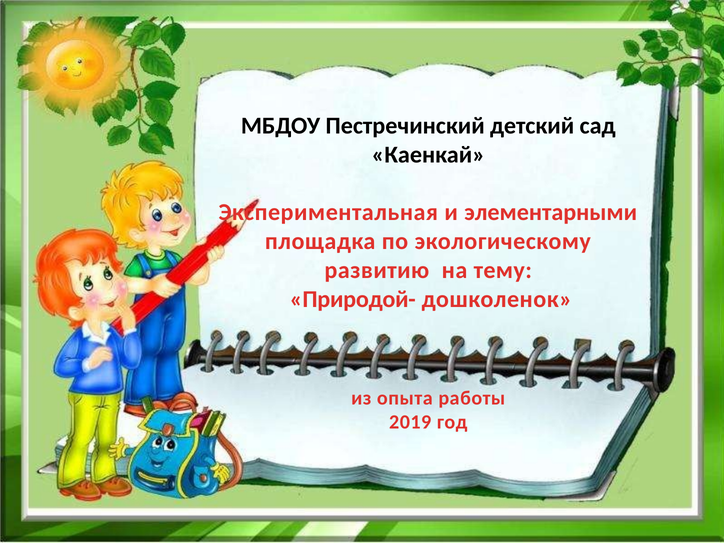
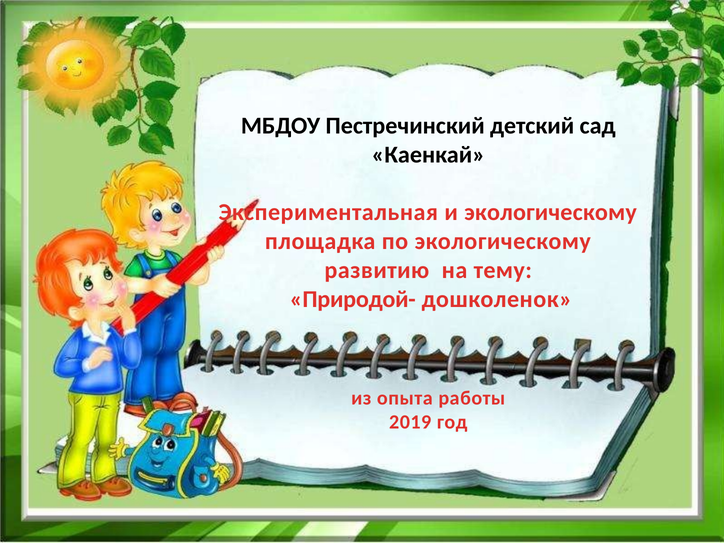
и элементарными: элементарными -> экологическому (551, 212)
